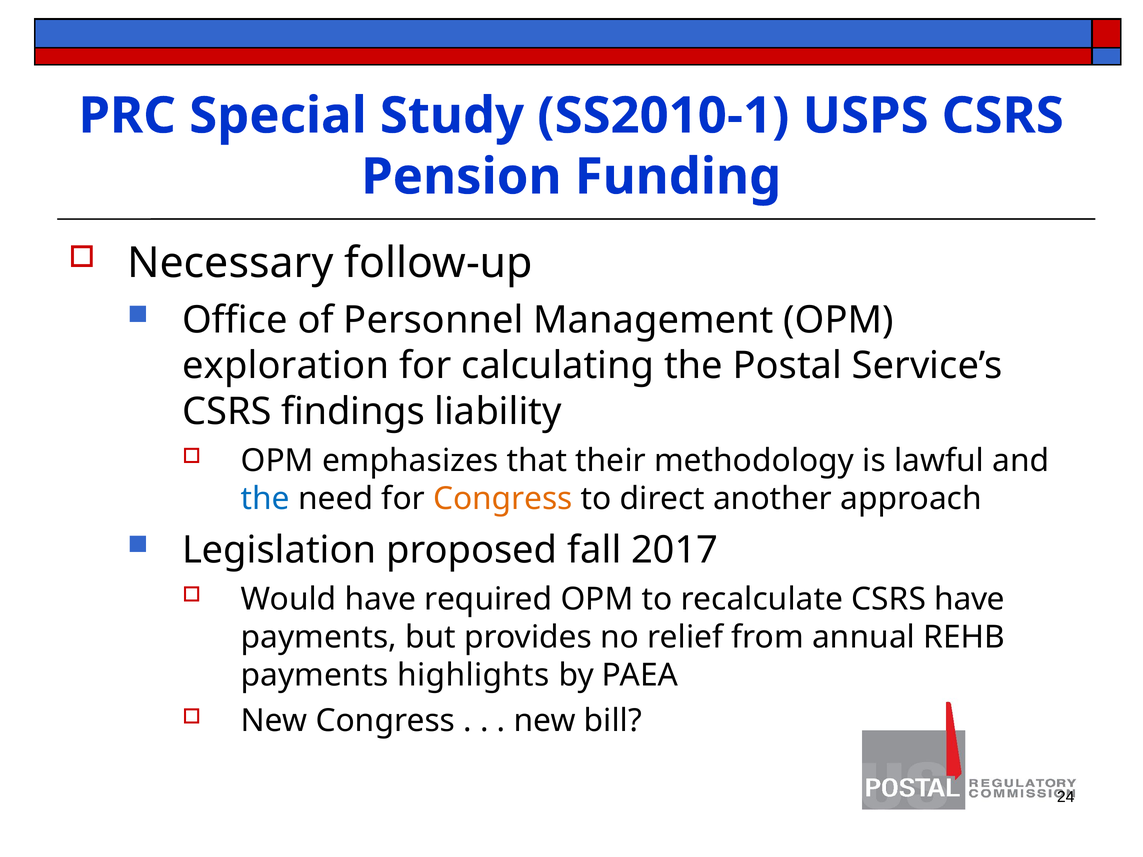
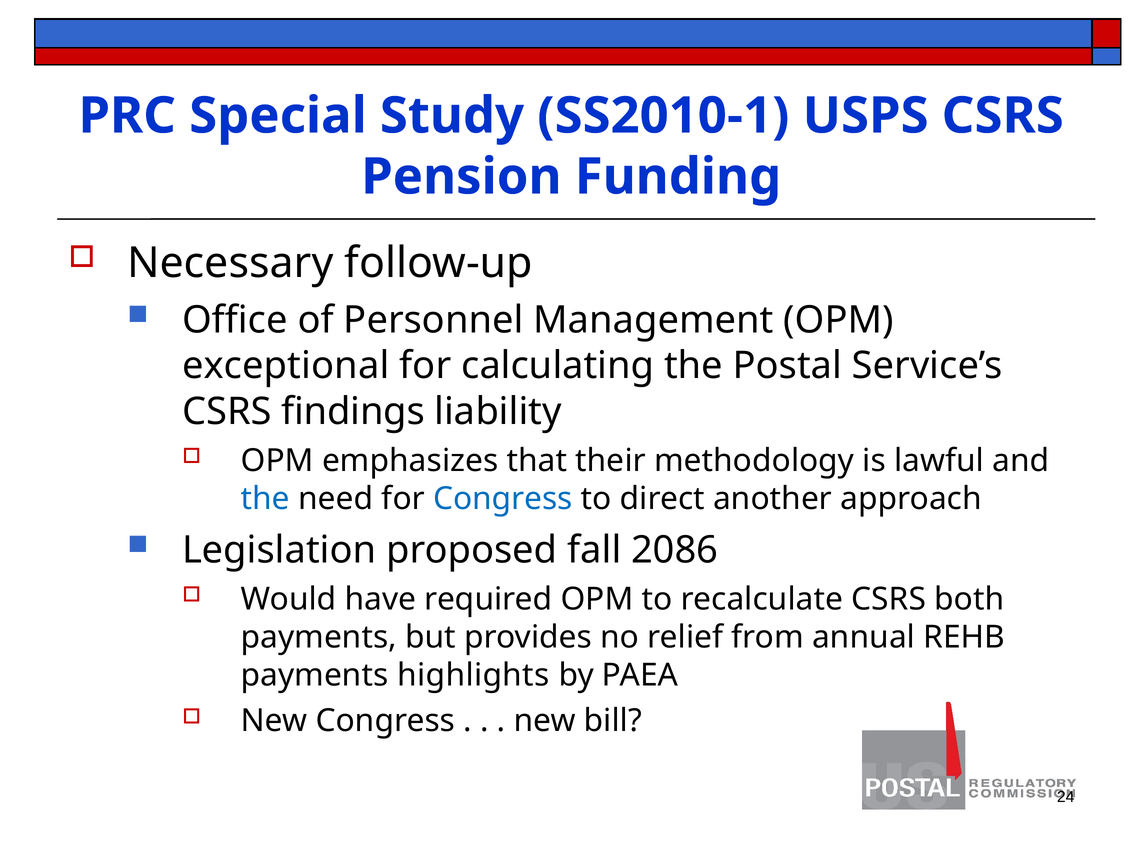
exploration: exploration -> exceptional (286, 366)
Congress colour: orange -> blue (503, 499)
2017: 2017 -> 2086 (675, 550)
CSRS have: have -> both (969, 599)
